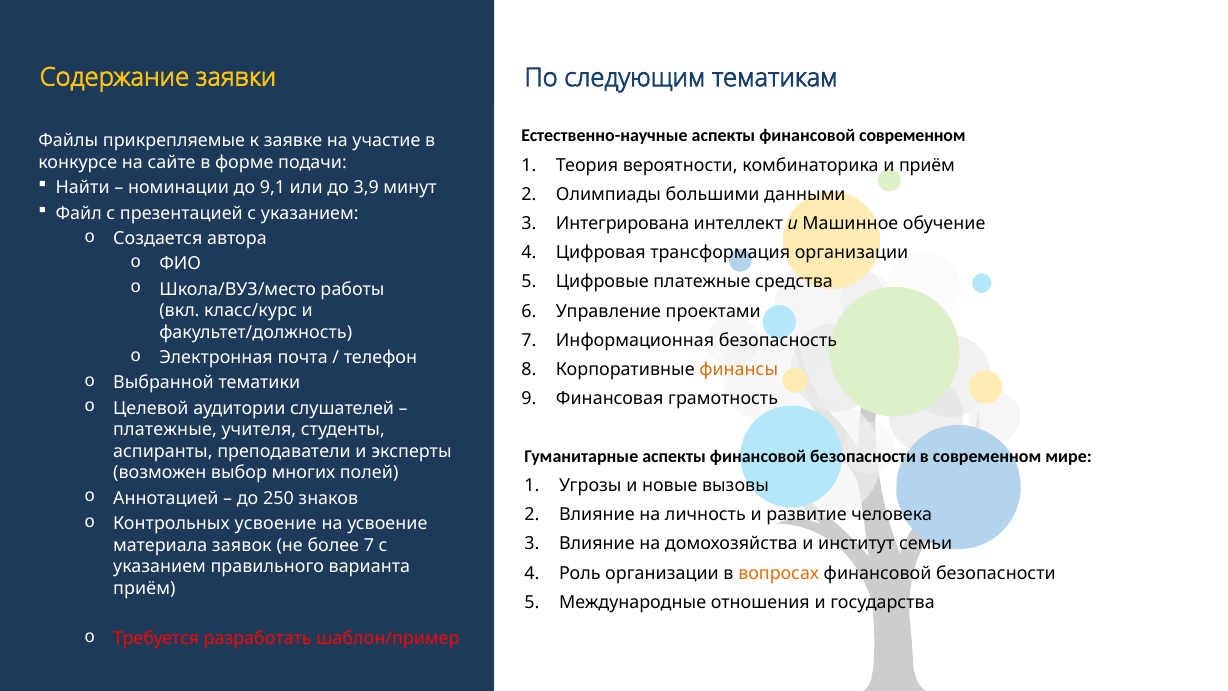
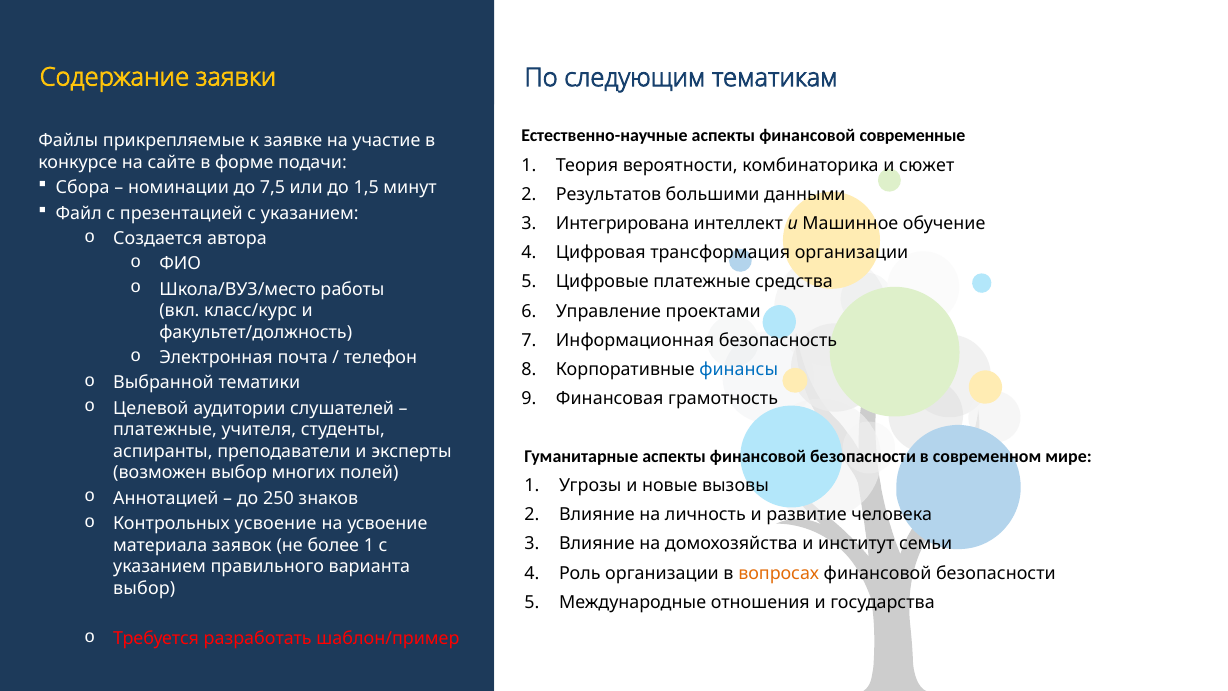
финансовой современном: современном -> современные (912, 136)
и приём: приём -> сюжет (927, 165)
Найти: Найти -> Сбора (83, 188)
9,1: 9,1 -> 7,5 (273, 188)
3,9: 3,9 -> 1,5 (366, 188)
Олимпиады: Олимпиады -> Результатов (609, 194)
финансы colour: orange -> blue (739, 369)
более 7: 7 -> 1 (369, 545)
приём: приём -> выбор (144, 588)
